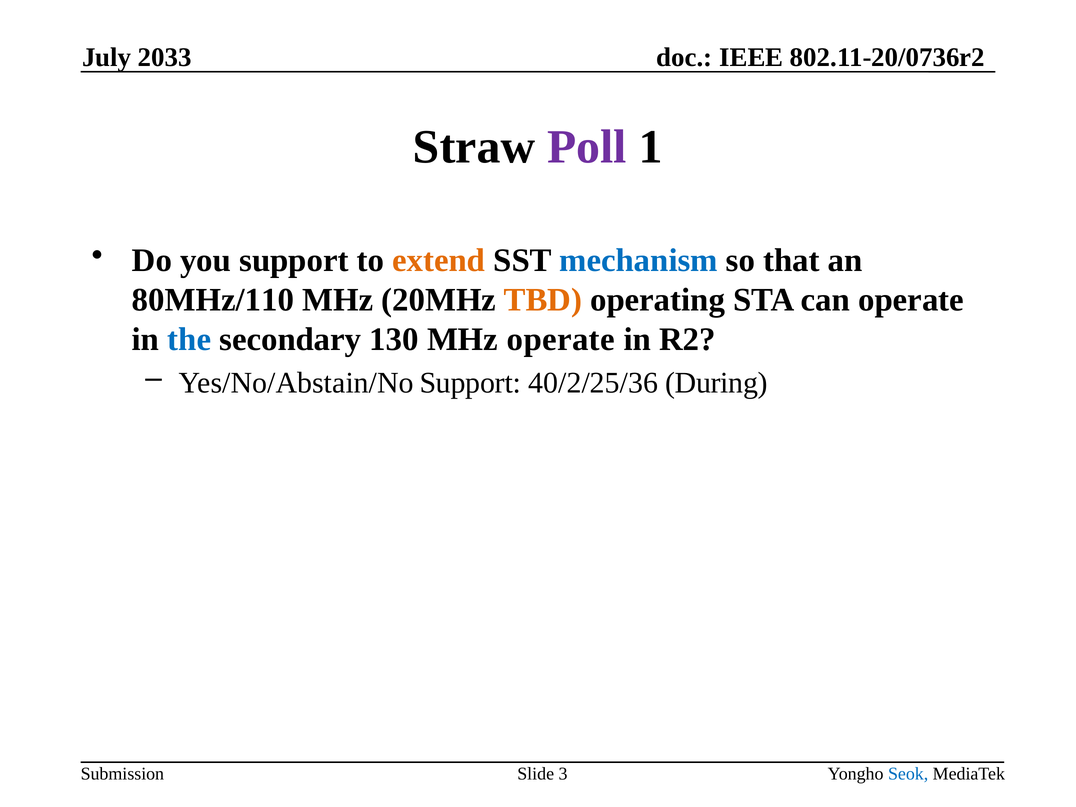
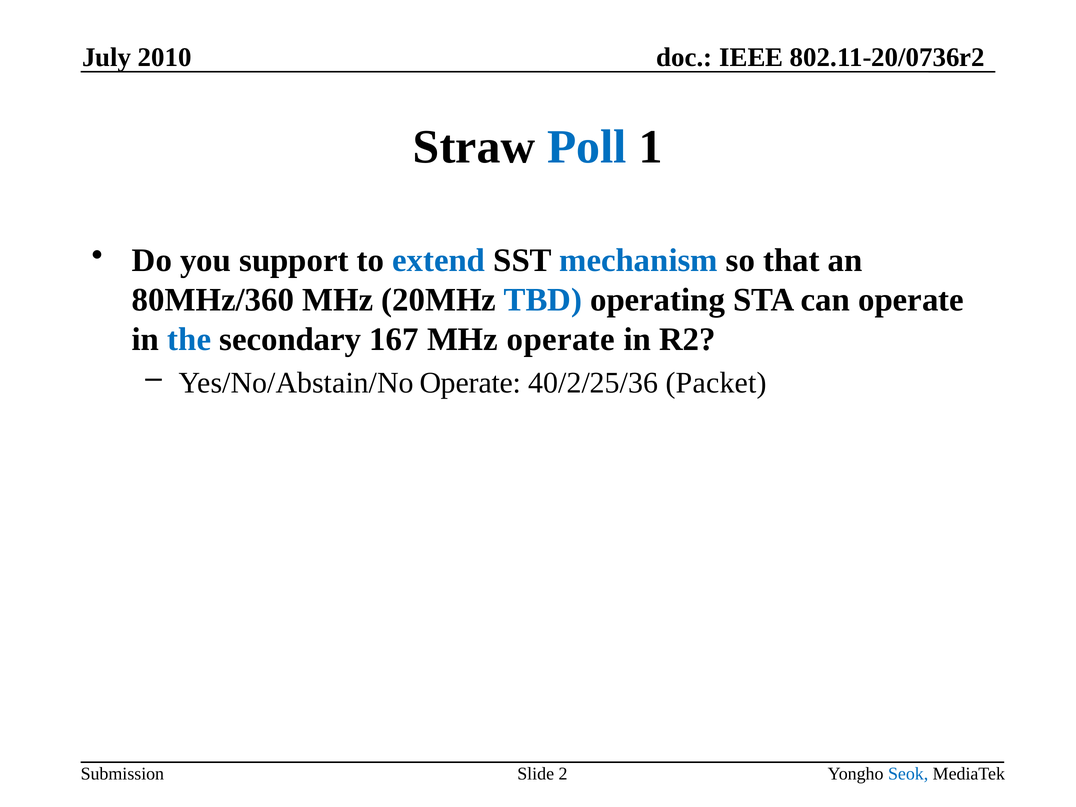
2033: 2033 -> 2010 (165, 57)
Poll colour: purple -> blue (587, 147)
extend colour: orange -> blue (439, 261)
80MHz/110: 80MHz/110 -> 80MHz/360 (213, 300)
TBD colour: orange -> blue (543, 300)
130: 130 -> 167 (394, 339)
Yes/No/Abstain/No Support: Support -> Operate (470, 383)
During: During -> Packet (716, 383)
3: 3 -> 2 (563, 774)
